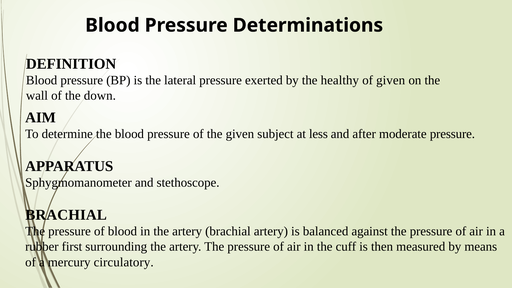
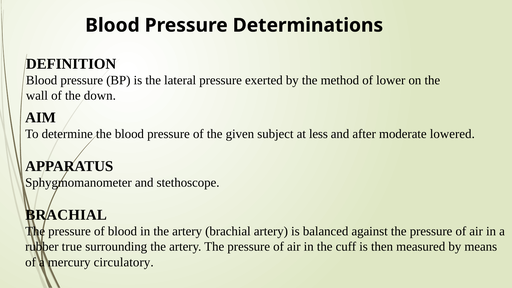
healthy: healthy -> method (340, 80)
of given: given -> lower (391, 80)
moderate pressure: pressure -> lowered (452, 134)
first: first -> true (72, 247)
